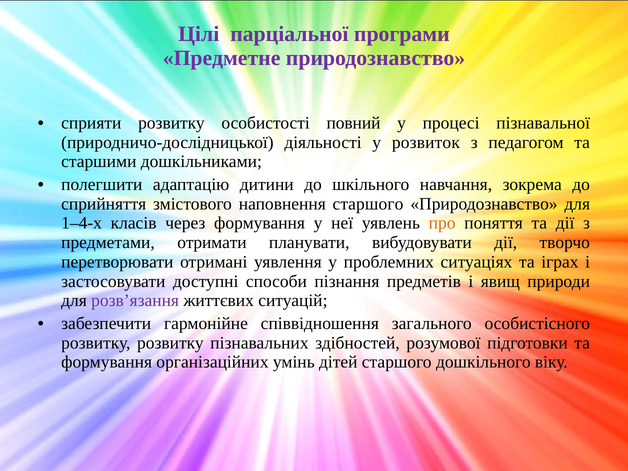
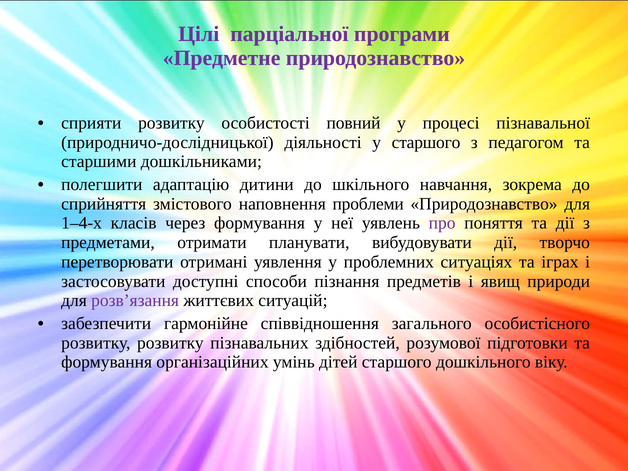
у розвиток: розвиток -> старшого (426, 142)
наповнення старшого: старшого -> проблеми (368, 204)
про colour: orange -> purple (442, 223)
